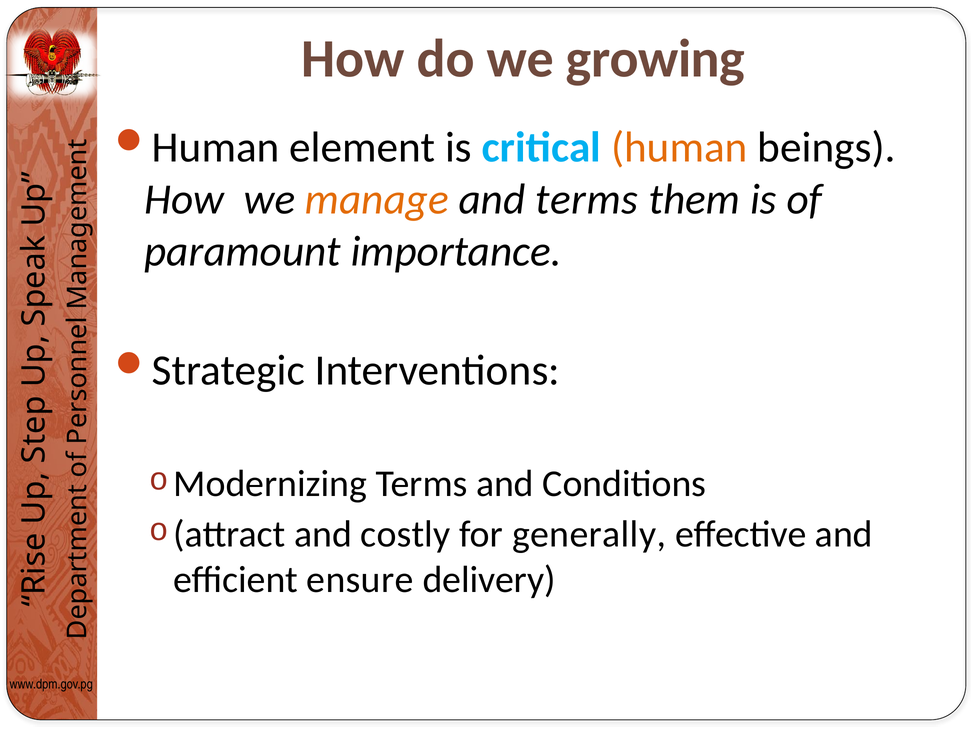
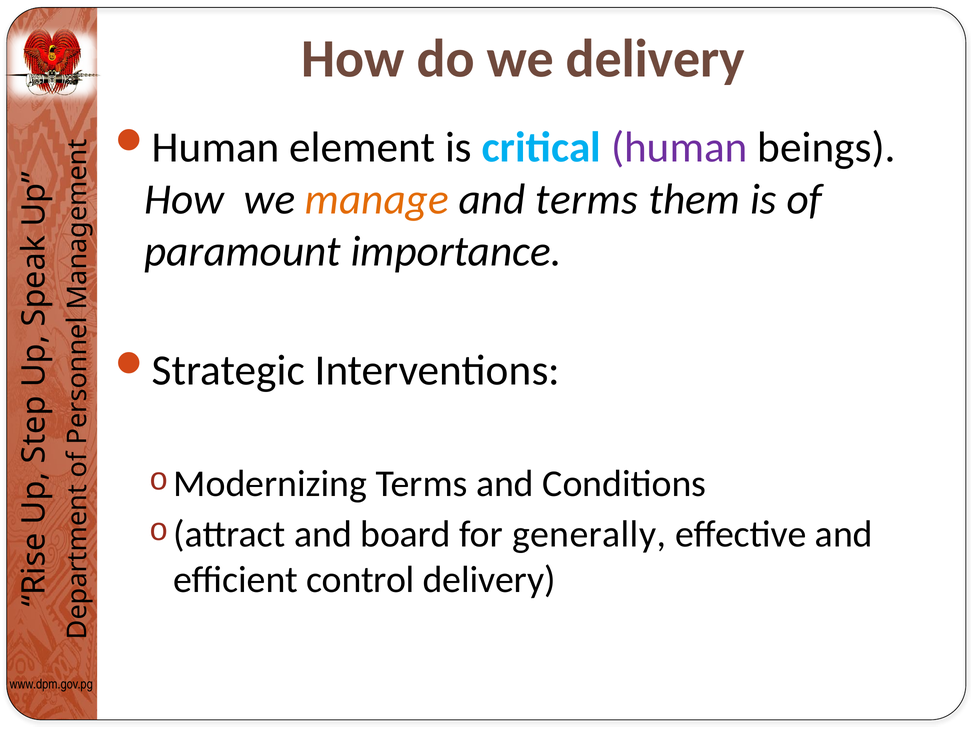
we growing: growing -> delivery (655, 59)
human colour: orange -> purple (679, 147)
costly: costly -> board (406, 534)
ensure: ensure -> control (360, 579)
